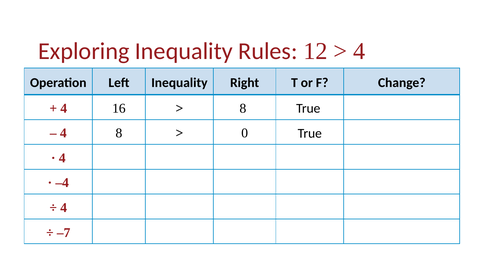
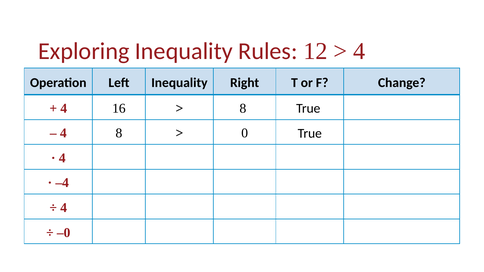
–7: –7 -> –0 (64, 233)
